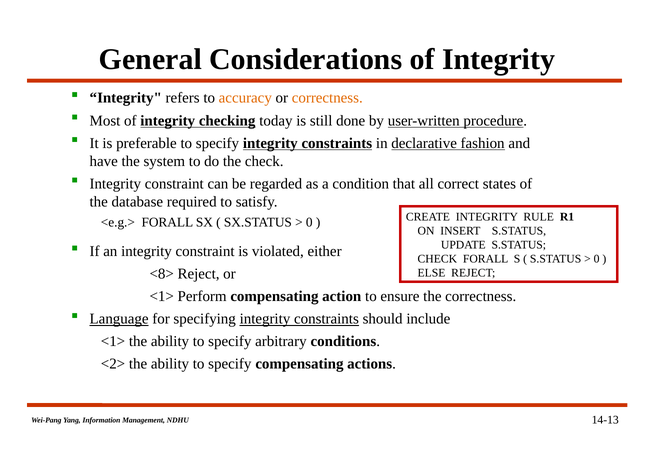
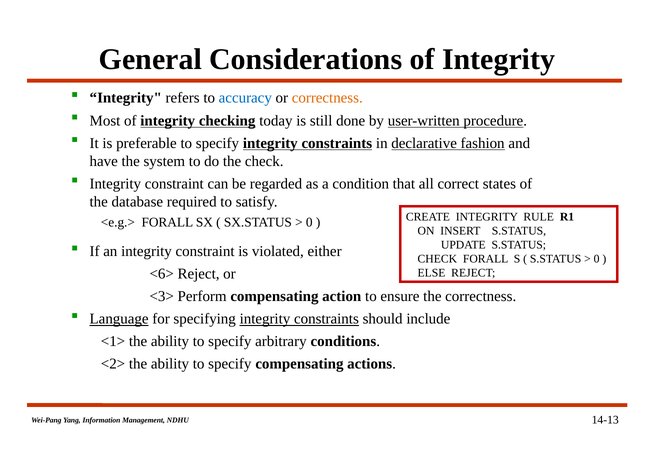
accuracy colour: orange -> blue (245, 98)
<8>: <8> -> <6> (162, 273)
<1>: <1> -> <3> (162, 296)
